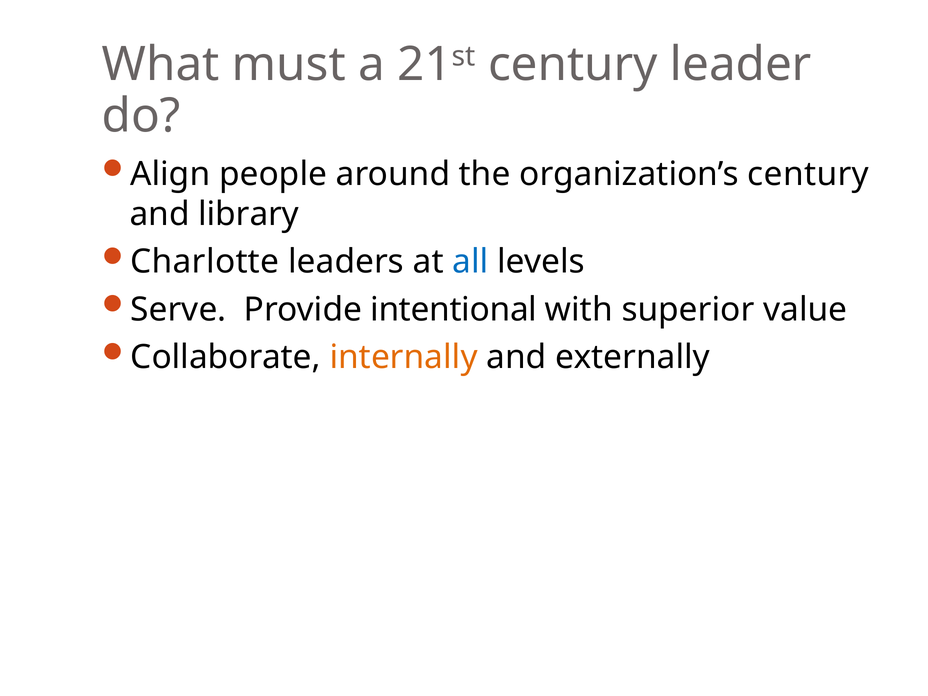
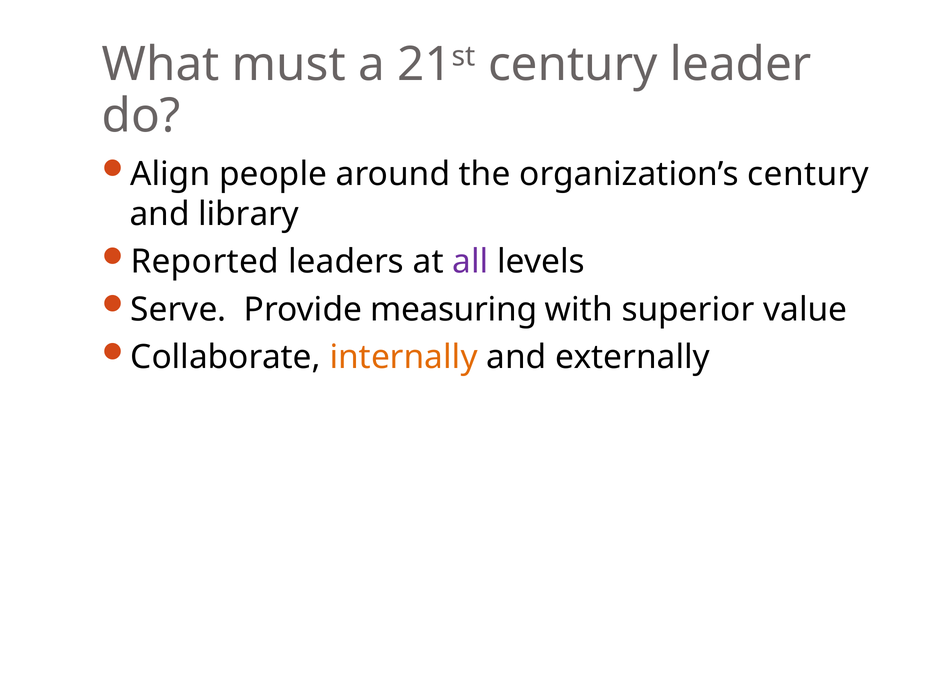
Charlotte: Charlotte -> Reported (205, 262)
all colour: blue -> purple (470, 262)
intentional: intentional -> measuring (454, 310)
